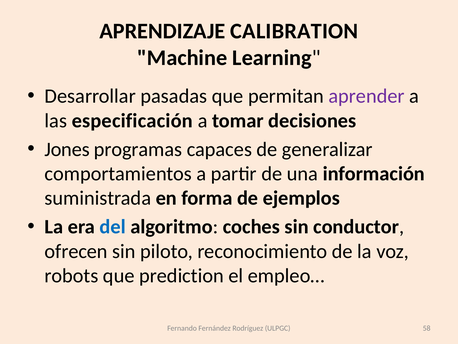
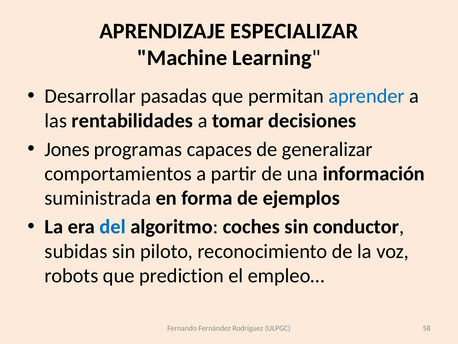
CALIBRATION: CALIBRATION -> ESPECIALIZAR (294, 31)
aprender colour: purple -> blue (367, 96)
especificación: especificación -> rentabilidades (132, 121)
ofrecen: ofrecen -> subidas (76, 251)
